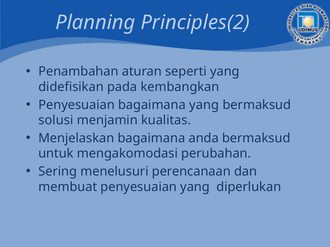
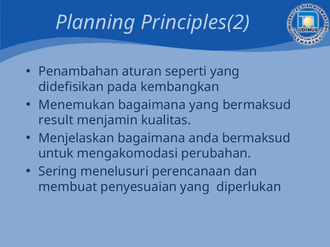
Penyesuaian: Penyesuaian -> Menemukan (77, 105)
solusi: solusi -> result (56, 120)
